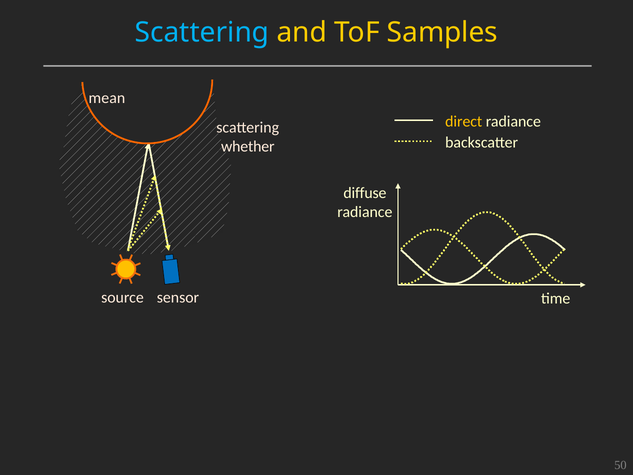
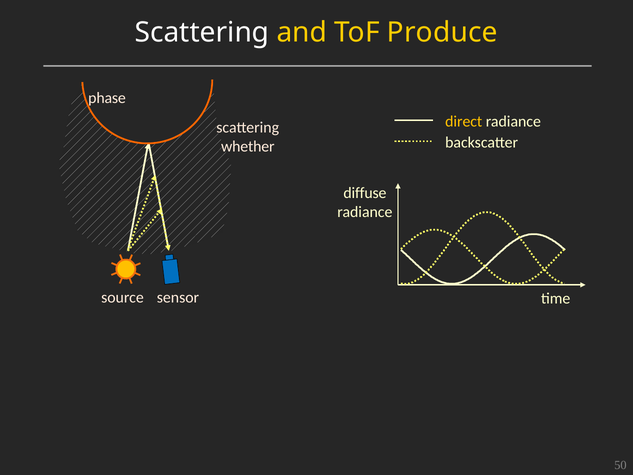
Scattering colour: light blue -> white (202, 33)
Samples: Samples -> Produce (442, 33)
mean: mean -> phase (107, 98)
